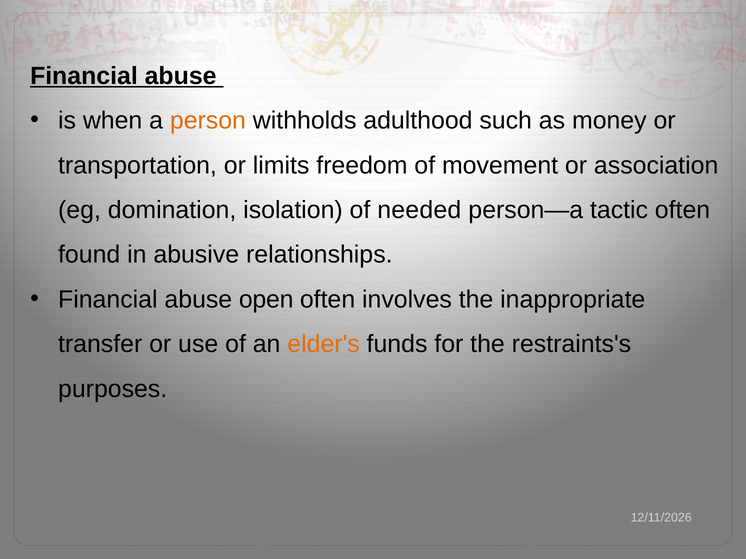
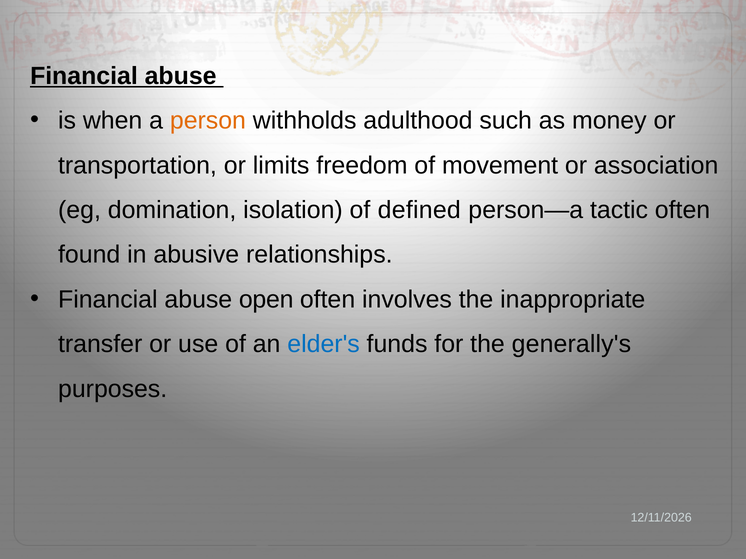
needed: needed -> defined (419, 210)
elder's colour: orange -> blue (324, 344)
restraints's: restraints's -> generally's (571, 344)
